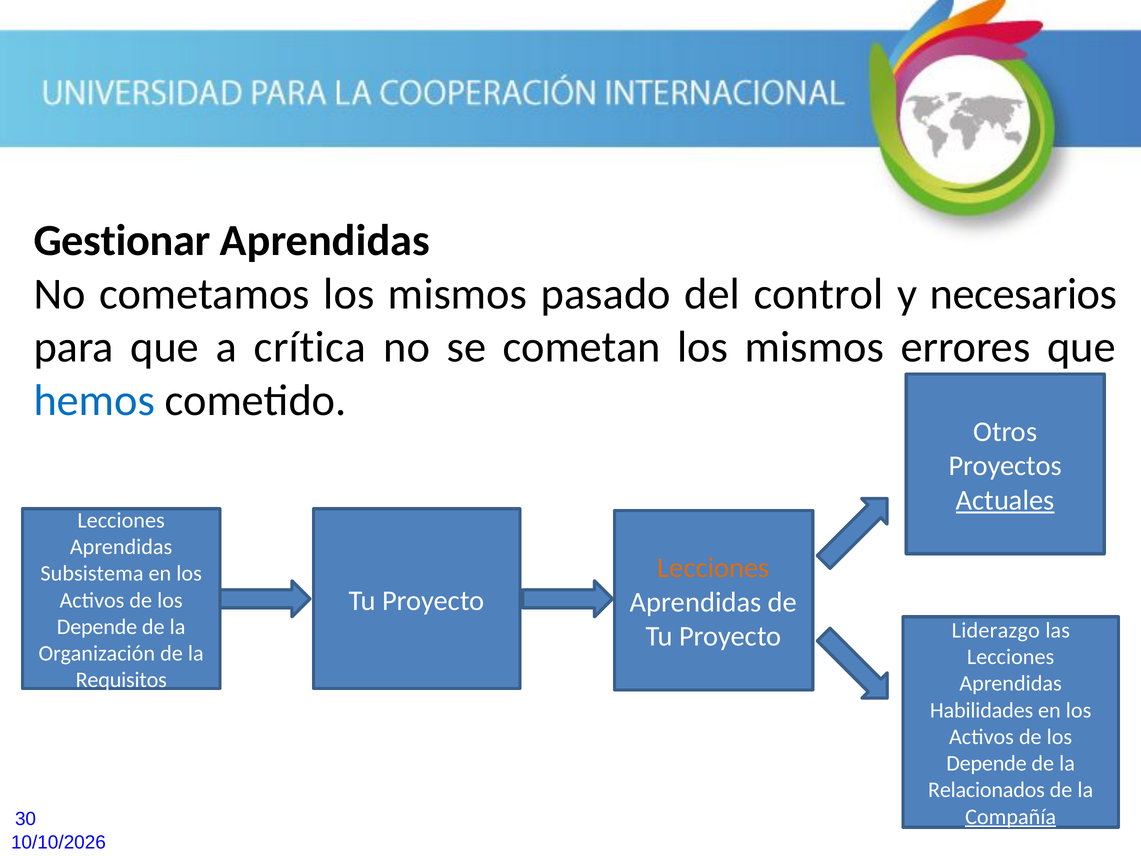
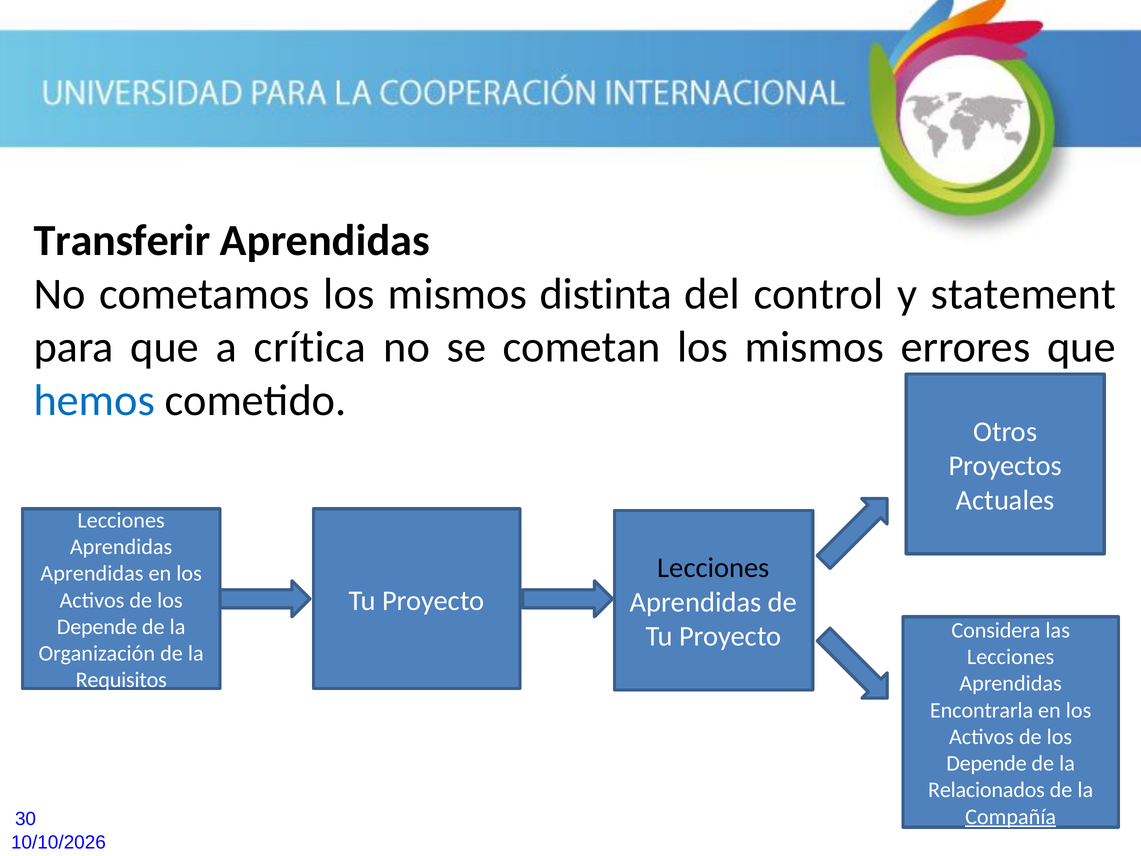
Gestionar: Gestionar -> Transferir (122, 241)
pasado: pasado -> distinta (606, 294)
necesarios: necesarios -> statement (1023, 294)
Actuales underline: present -> none (1005, 500)
Lecciones colour: orange -> black (713, 568)
Subsistema: Subsistema -> Aprendidas (92, 573)
Liderazgo: Liderazgo -> Considera (996, 630)
Habilidades: Habilidades -> Encontrarla (982, 710)
